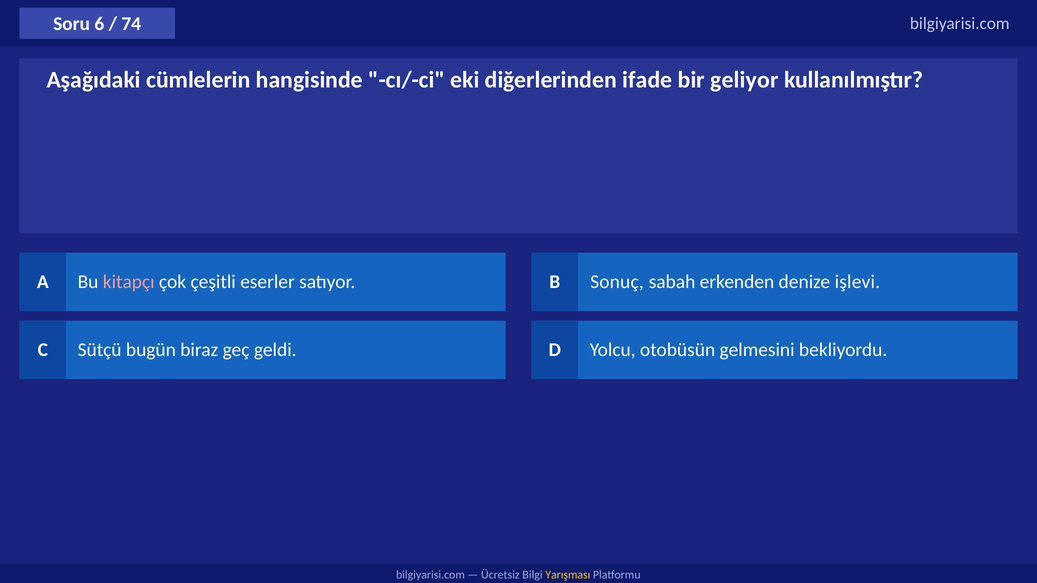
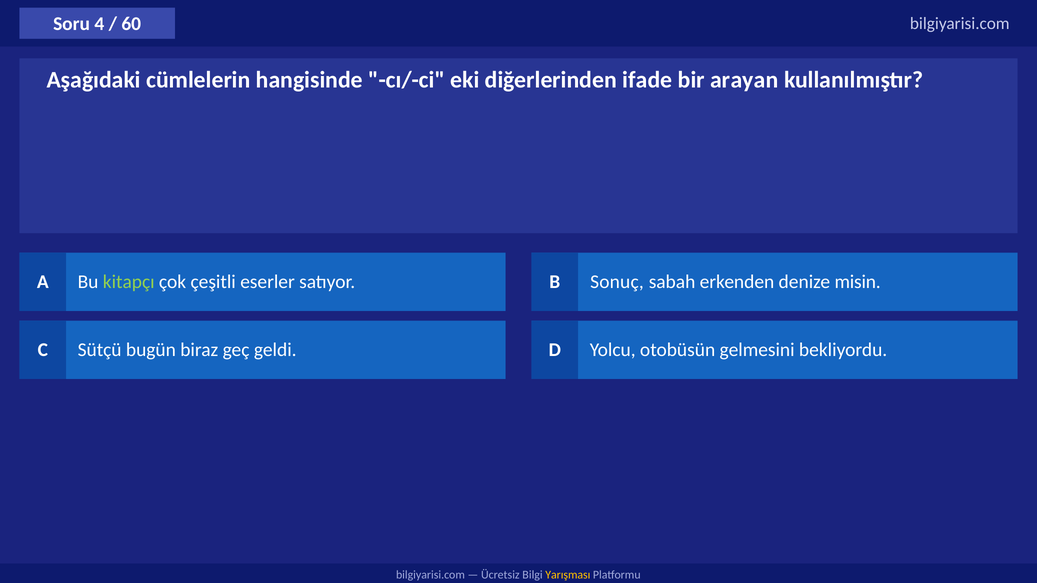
6: 6 -> 4 (99, 24)
74: 74 -> 60 (131, 24)
geliyor: geliyor -> arayan (744, 80)
kitapçı colour: pink -> light green (129, 282)
işlevi: işlevi -> misin (858, 282)
